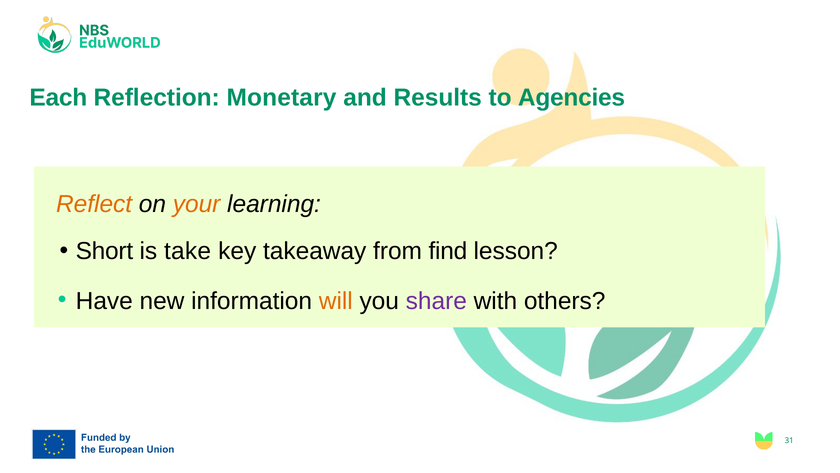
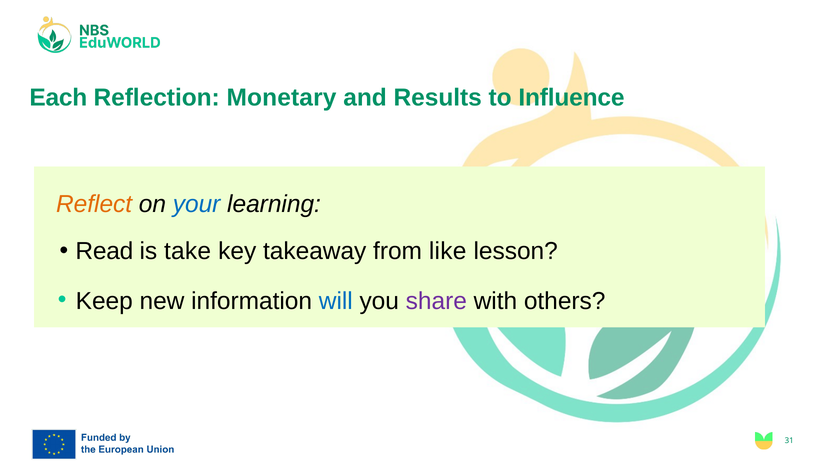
Agencies: Agencies -> Influence (571, 97)
your colour: orange -> blue (197, 204)
Short: Short -> Read (104, 251)
find: find -> like (448, 251)
Have: Have -> Keep (104, 301)
will colour: orange -> blue (336, 301)
